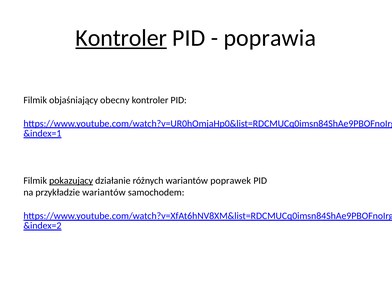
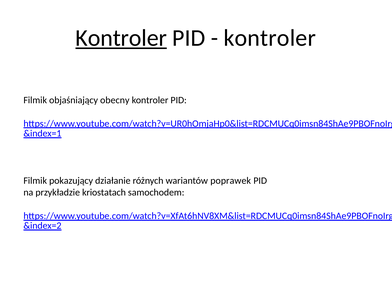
poprawia: poprawia -> kontroler (270, 38)
pokazujący underline: present -> none (71, 181)
przykładzie wariantów: wariantów -> kriostatach (104, 192)
